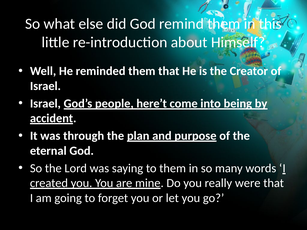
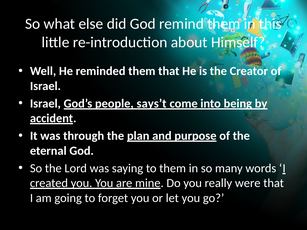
here’t: here’t -> says’t (152, 104)
